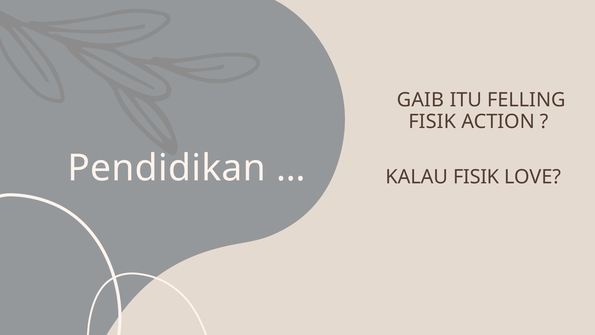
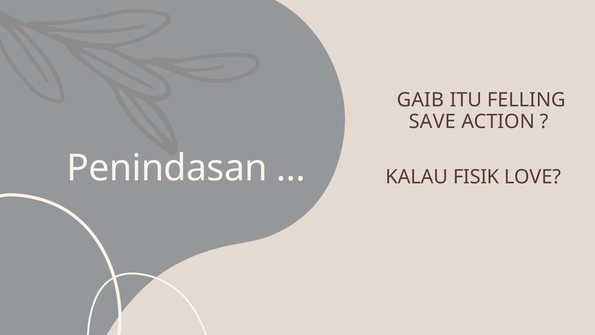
FISIK: FISIK -> SAVE (432, 121)
Pendidikan: Pendidikan -> Penindasan (167, 168)
